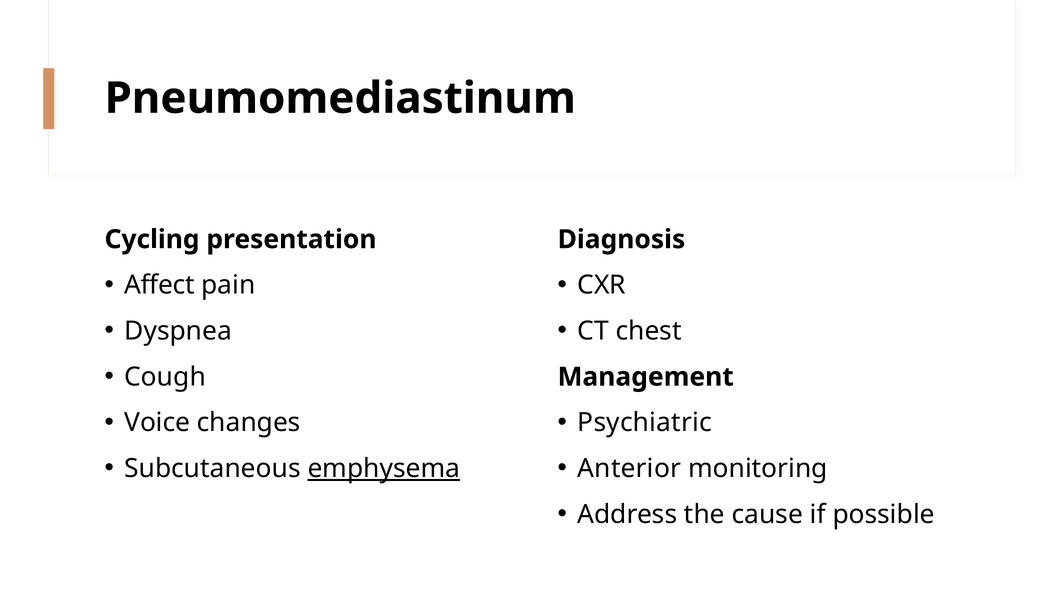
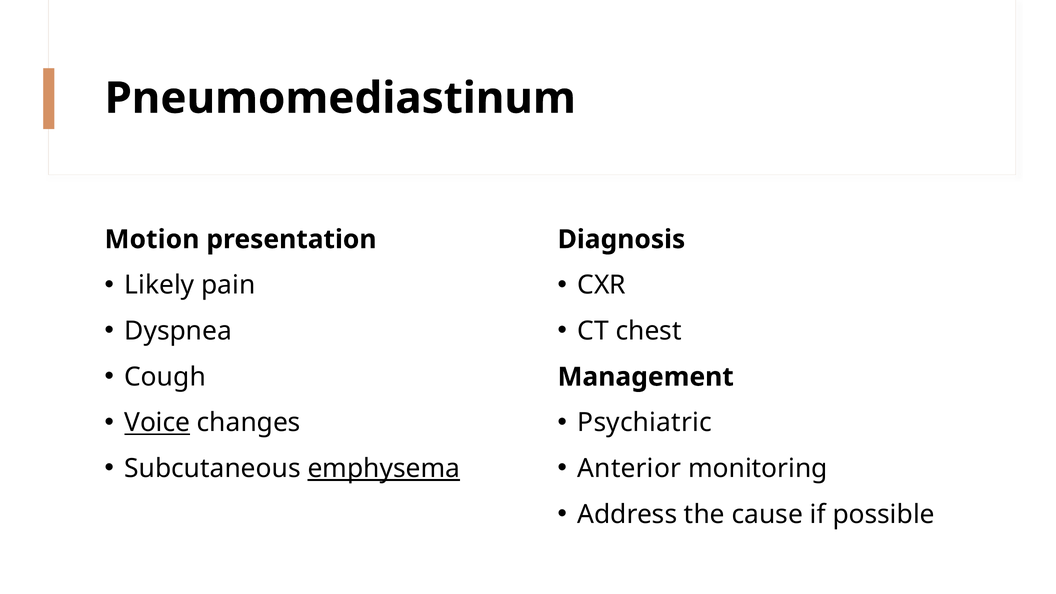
Cycling: Cycling -> Motion (152, 239)
Affect: Affect -> Likely (159, 285)
Voice underline: none -> present (157, 423)
